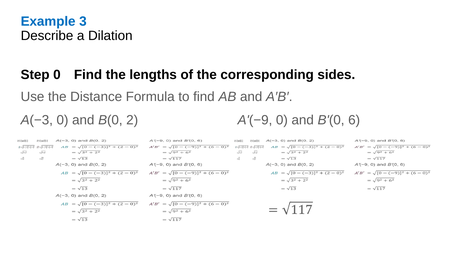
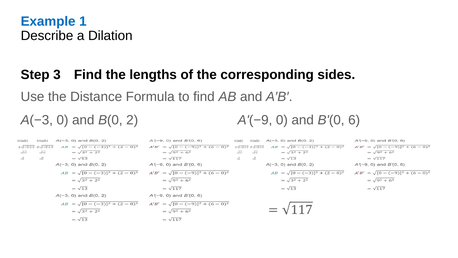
3: 3 -> 1 (83, 21)
Step 0: 0 -> 3 (57, 75)
